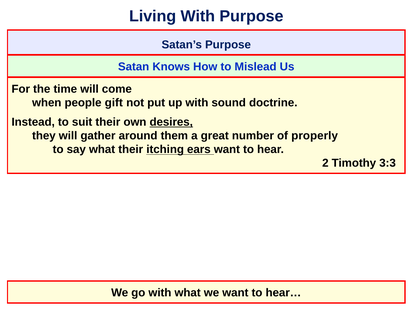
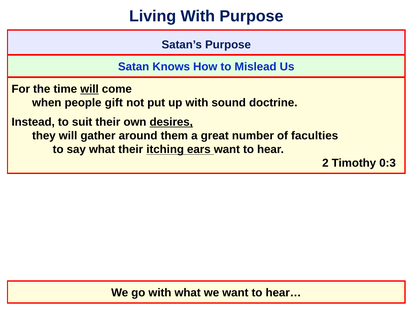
will underline: none -> present (89, 89)
properly: properly -> faculties (315, 136)
3:3: 3:3 -> 0:3 (388, 163)
